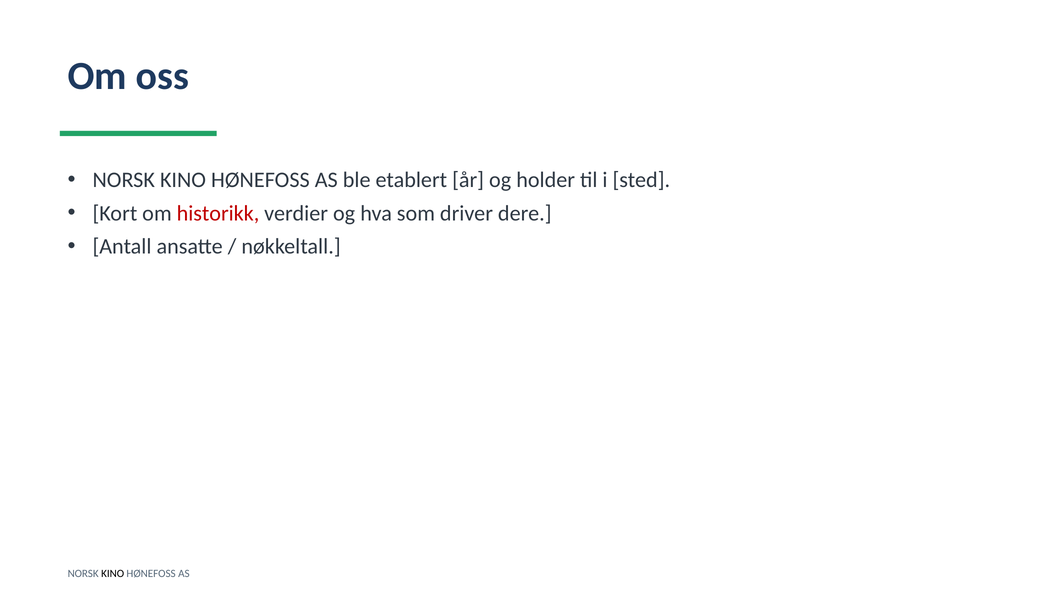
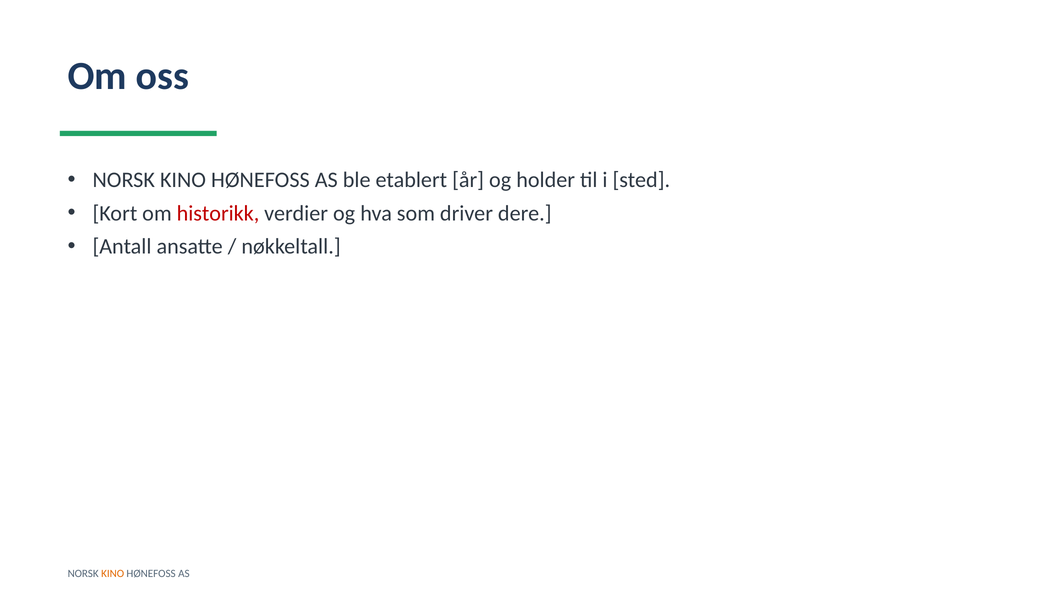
KINO colour: black -> orange (113, 574)
